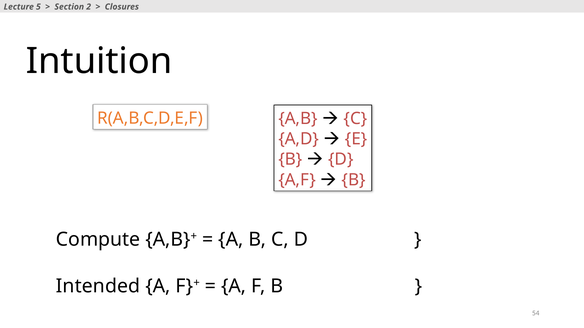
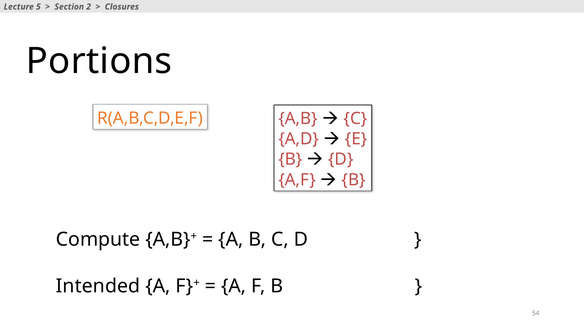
Intuition: Intuition -> Portions (99, 61)
